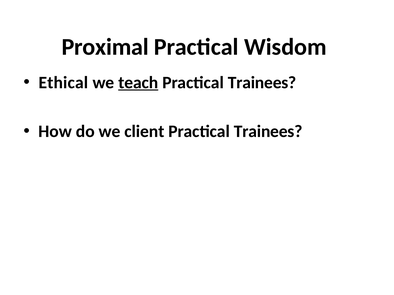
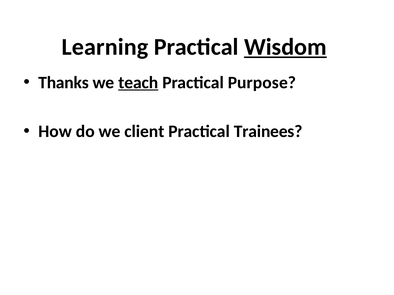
Proximal: Proximal -> Learning (105, 47)
Wisdom underline: none -> present (285, 47)
Ethical: Ethical -> Thanks (64, 83)
Trainees: Trainees -> Purpose (262, 83)
